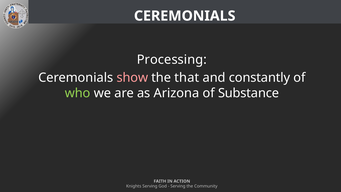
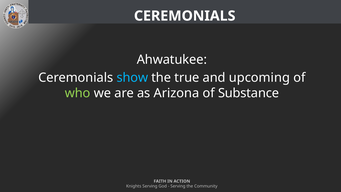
Processing: Processing -> Ahwatukee (172, 60)
show colour: pink -> light blue (132, 78)
that: that -> true (187, 78)
constantly: constantly -> upcoming (259, 78)
